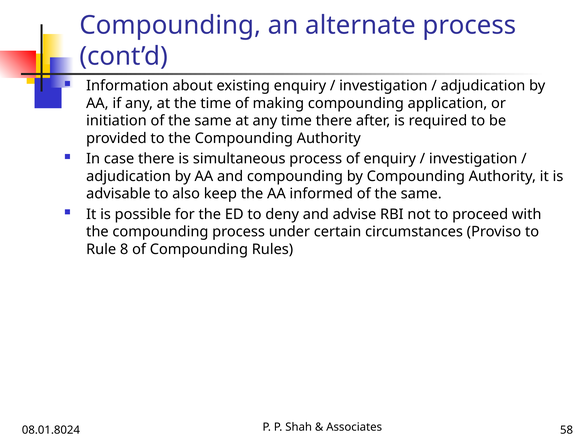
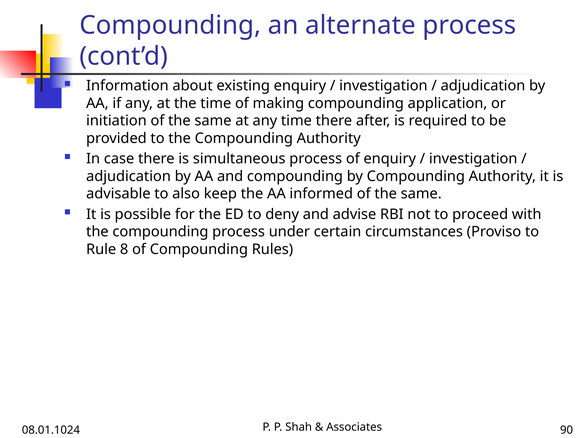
08.01.8024: 08.01.8024 -> 08.01.1024 (51, 430)
58: 58 -> 90 (567, 430)
